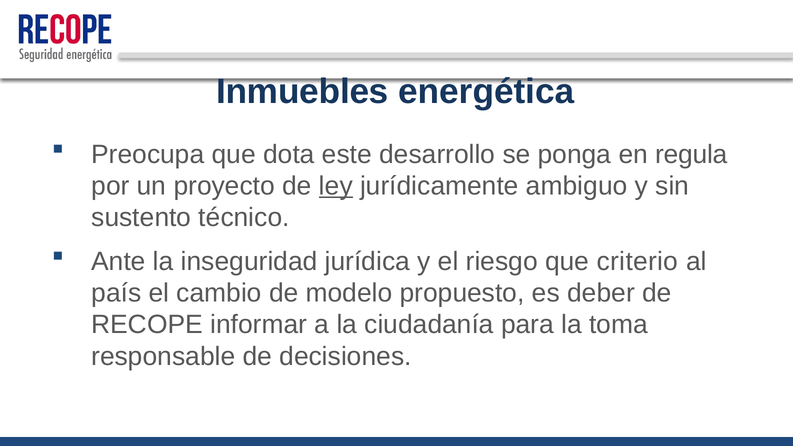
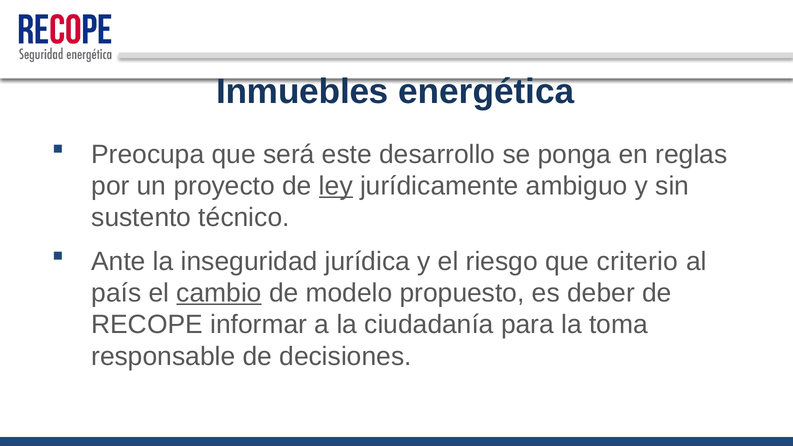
dota: dota -> será (289, 154)
regula: regula -> reglas (691, 154)
cambio underline: none -> present (219, 293)
